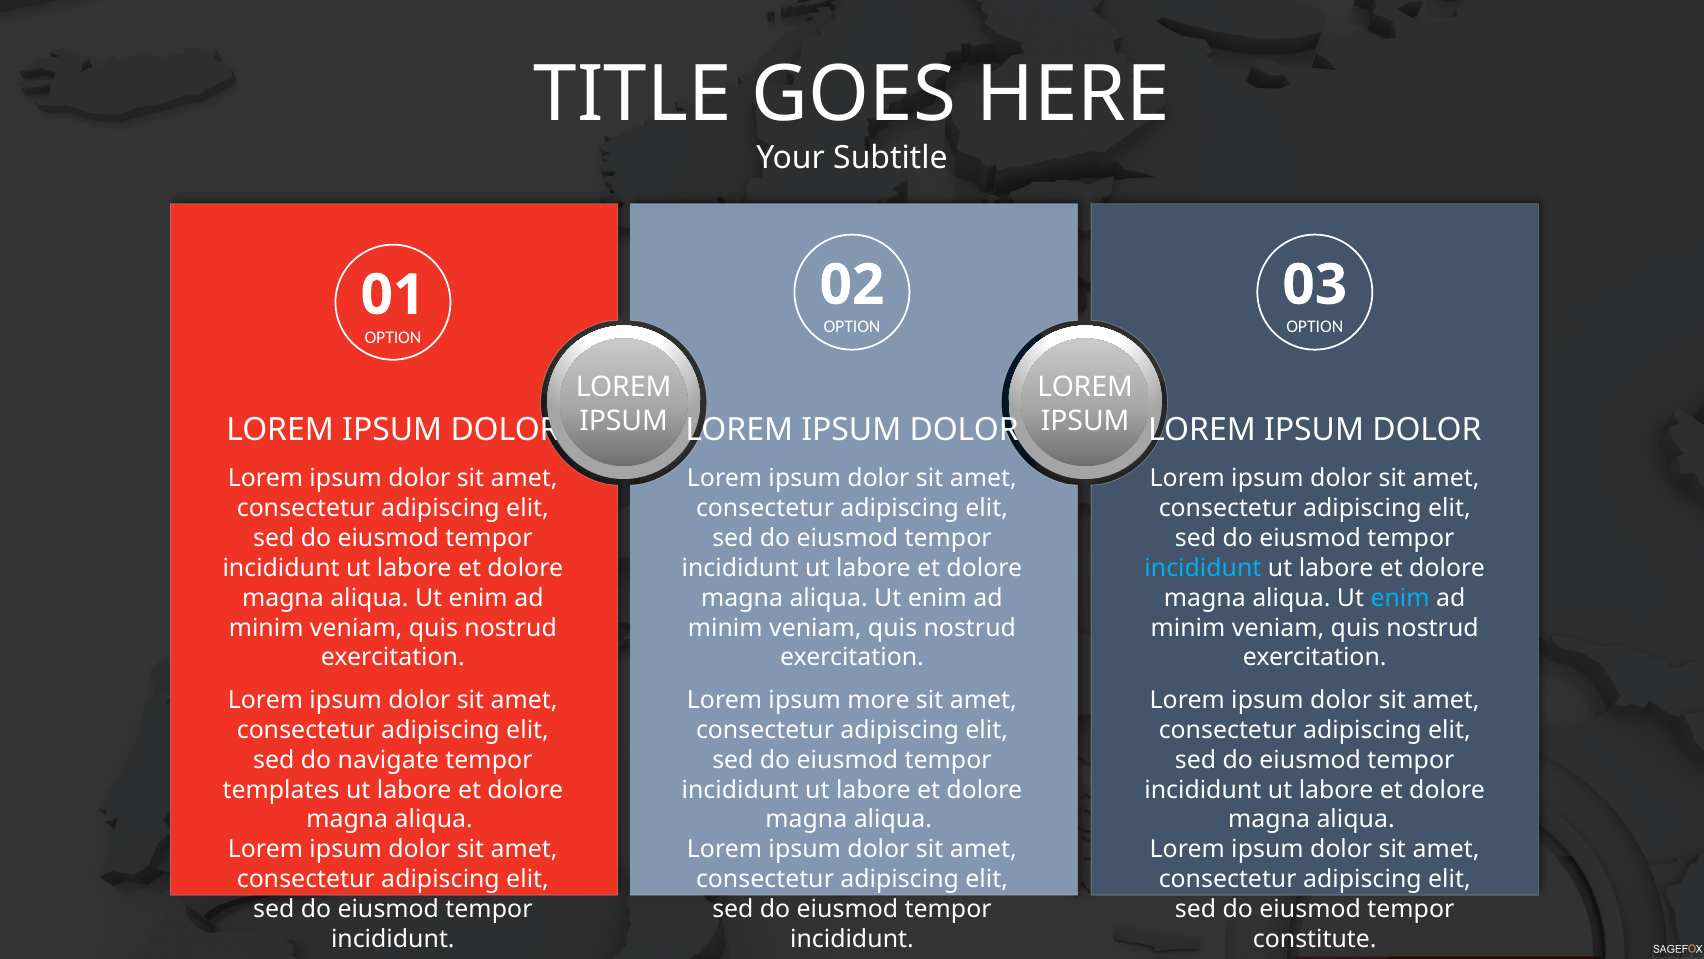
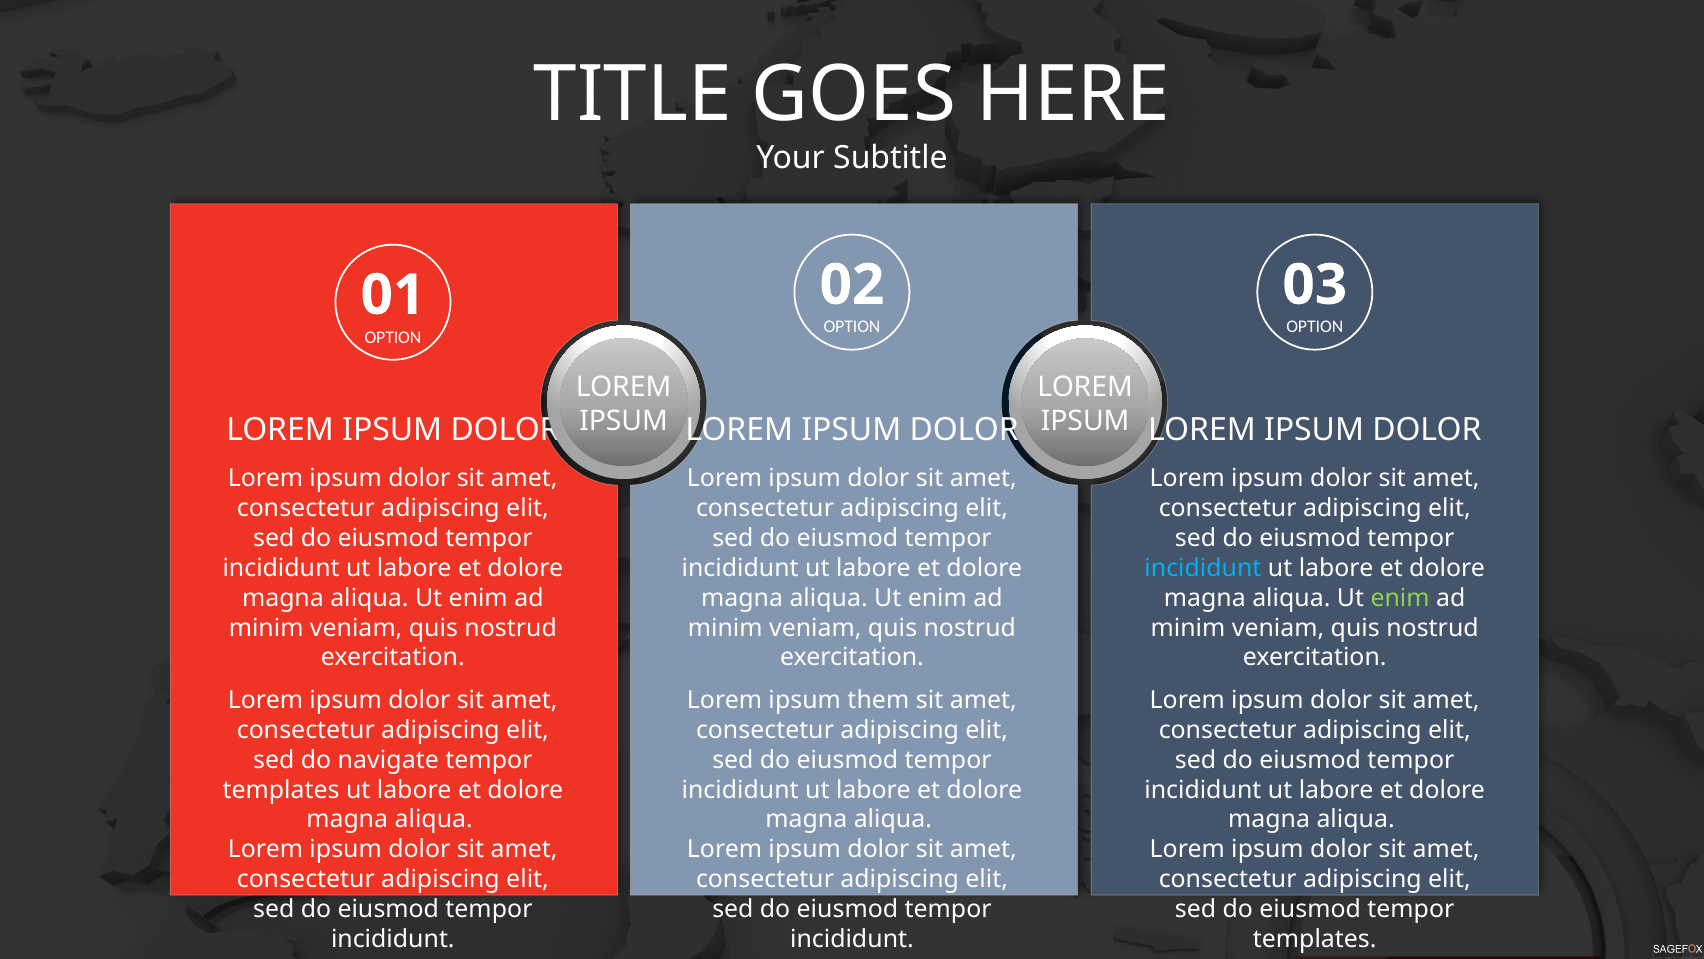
enim colour: light blue -> light green (1400, 598)
more: more -> them (878, 700)
constitute: constitute -> templates (1315, 939)
